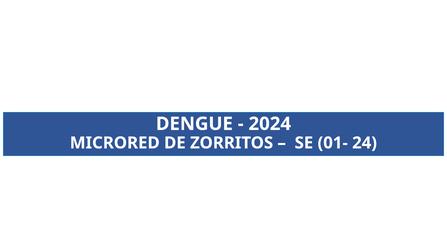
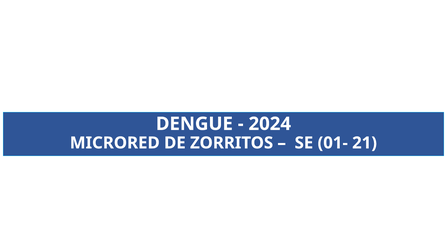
24: 24 -> 21 (365, 143)
